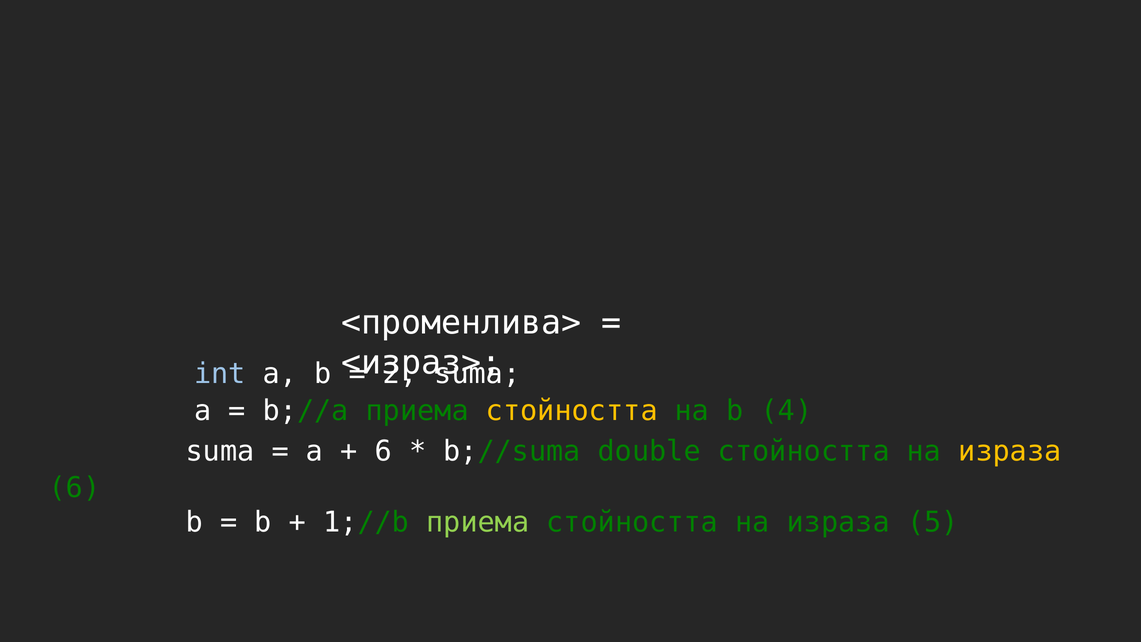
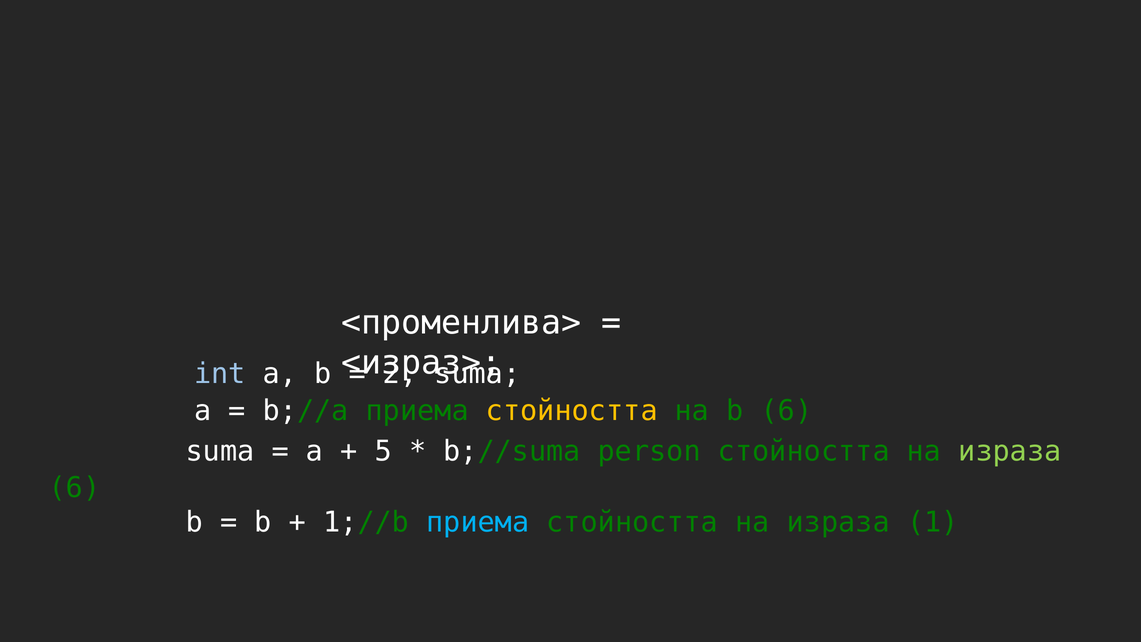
b 4: 4 -> 6 (786, 411)
6: 6 -> 5 (383, 451)
double: double -> person (649, 451)
израза colour: yellow -> light green (1010, 451)
приема colour: light green -> light blue (478, 522)
5: 5 -> 1 (933, 522)
